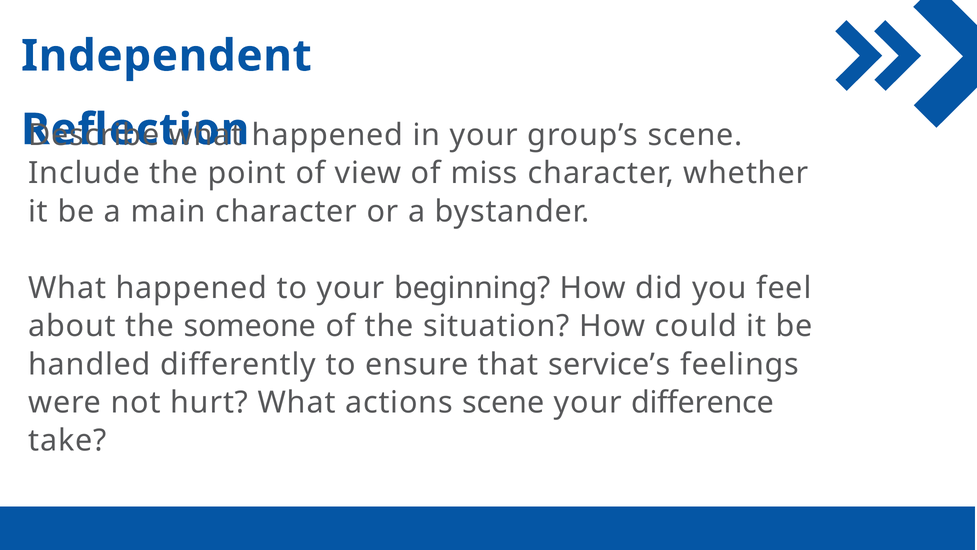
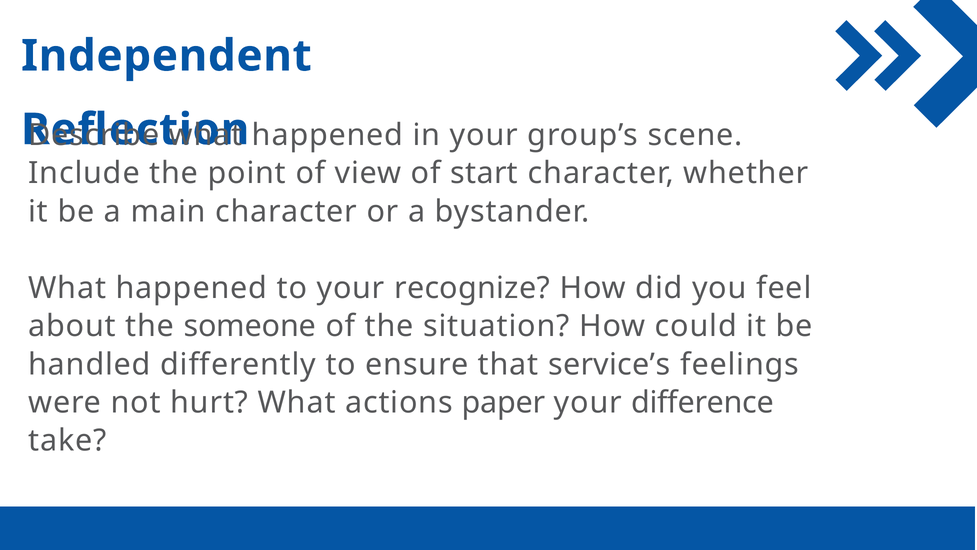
miss: miss -> start (484, 173)
beginning: beginning -> recognize (472, 288)
actions scene: scene -> paper (504, 402)
